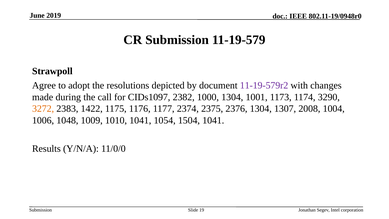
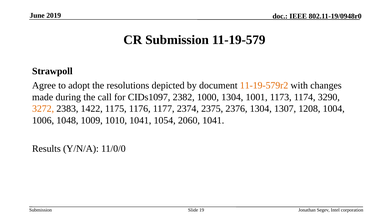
11-19-579r2 colour: purple -> orange (264, 85)
2008: 2008 -> 1208 (309, 109)
1504: 1504 -> 2060 (189, 120)
